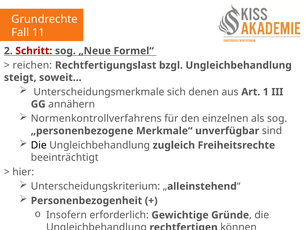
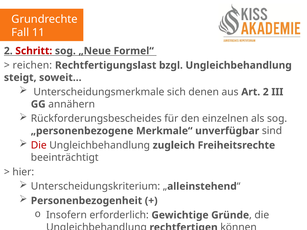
Art 1: 1 -> 2 (266, 92)
Normenkontrollverfahrens: Normenkontrollverfahrens -> Rückforderungsbescheides (96, 119)
Die colour: black -> red (39, 145)
